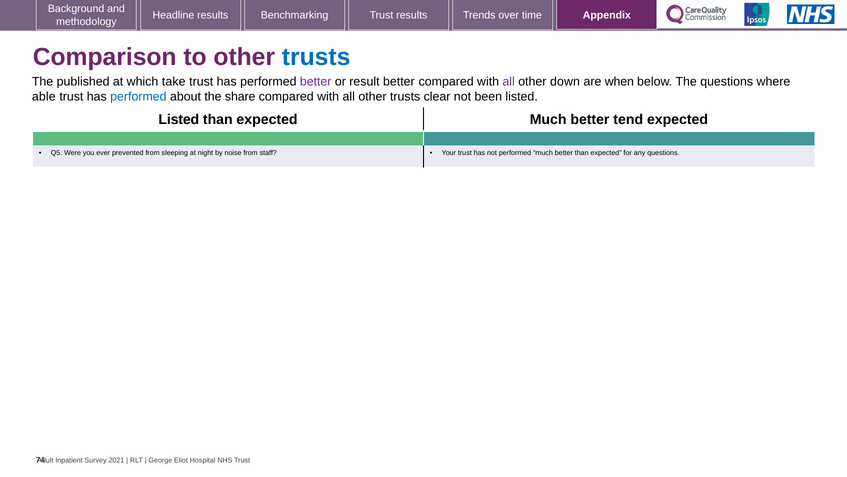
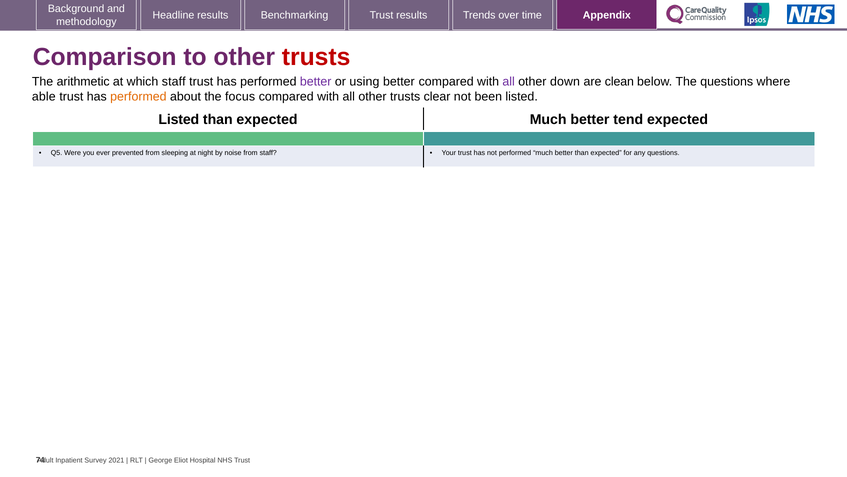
trusts colour: blue -> red (316, 57)
published: published -> arithmetic (83, 82)
which take: take -> staff (174, 82)
result: result -> using (364, 82)
when: when -> clean (619, 82)
performed colour: blue -> orange (138, 96)
share: share -> focus (240, 96)
